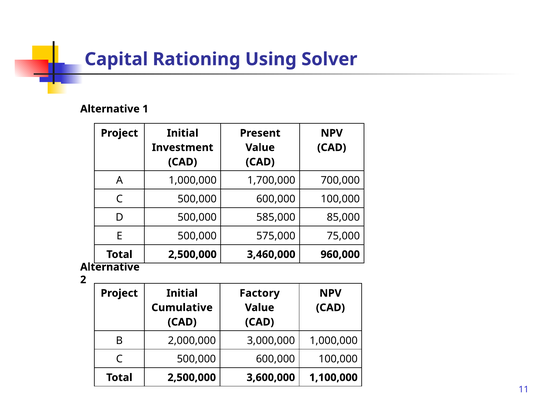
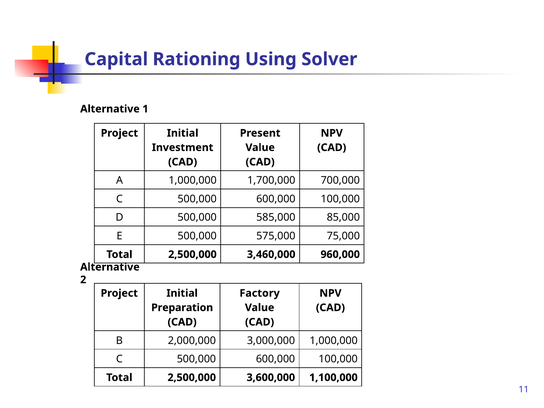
Cumulative: Cumulative -> Preparation (182, 308)
